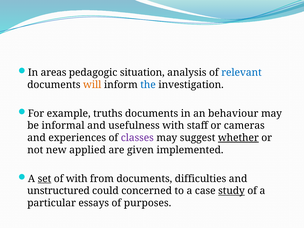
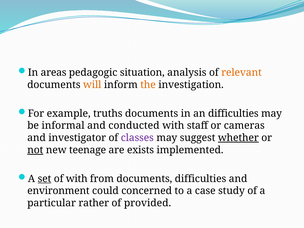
relevant colour: blue -> orange (242, 73)
the colour: blue -> orange (148, 85)
an behaviour: behaviour -> difficulties (233, 113)
usefulness: usefulness -> conducted (134, 126)
experiences: experiences -> investigator (77, 138)
not underline: none -> present (35, 150)
applied: applied -> teenage (88, 150)
given: given -> exists (140, 150)
unstructured: unstructured -> environment (58, 191)
study underline: present -> none (232, 191)
essays: essays -> rather (94, 203)
purposes: purposes -> provided (148, 203)
